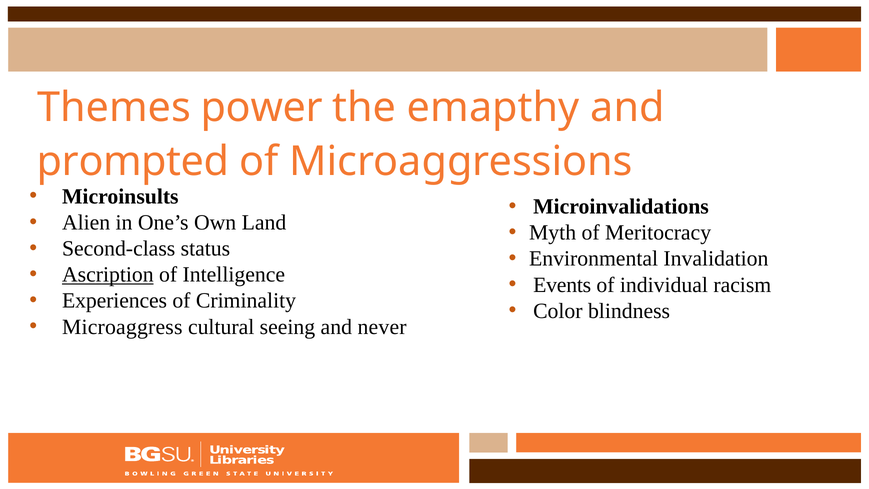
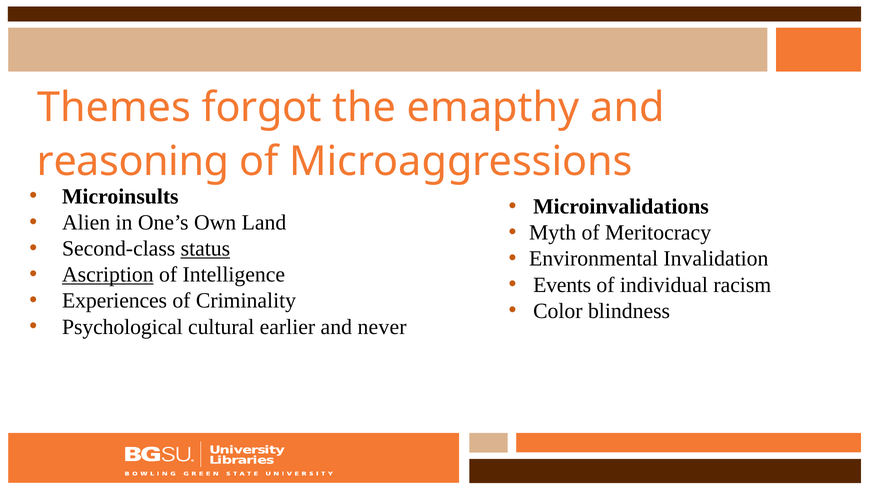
power: power -> forgot (262, 108)
prompted: prompted -> reasoning (133, 162)
status underline: none -> present (205, 249)
Microaggress: Microaggress -> Psychological (122, 327)
seeing: seeing -> earlier (287, 327)
